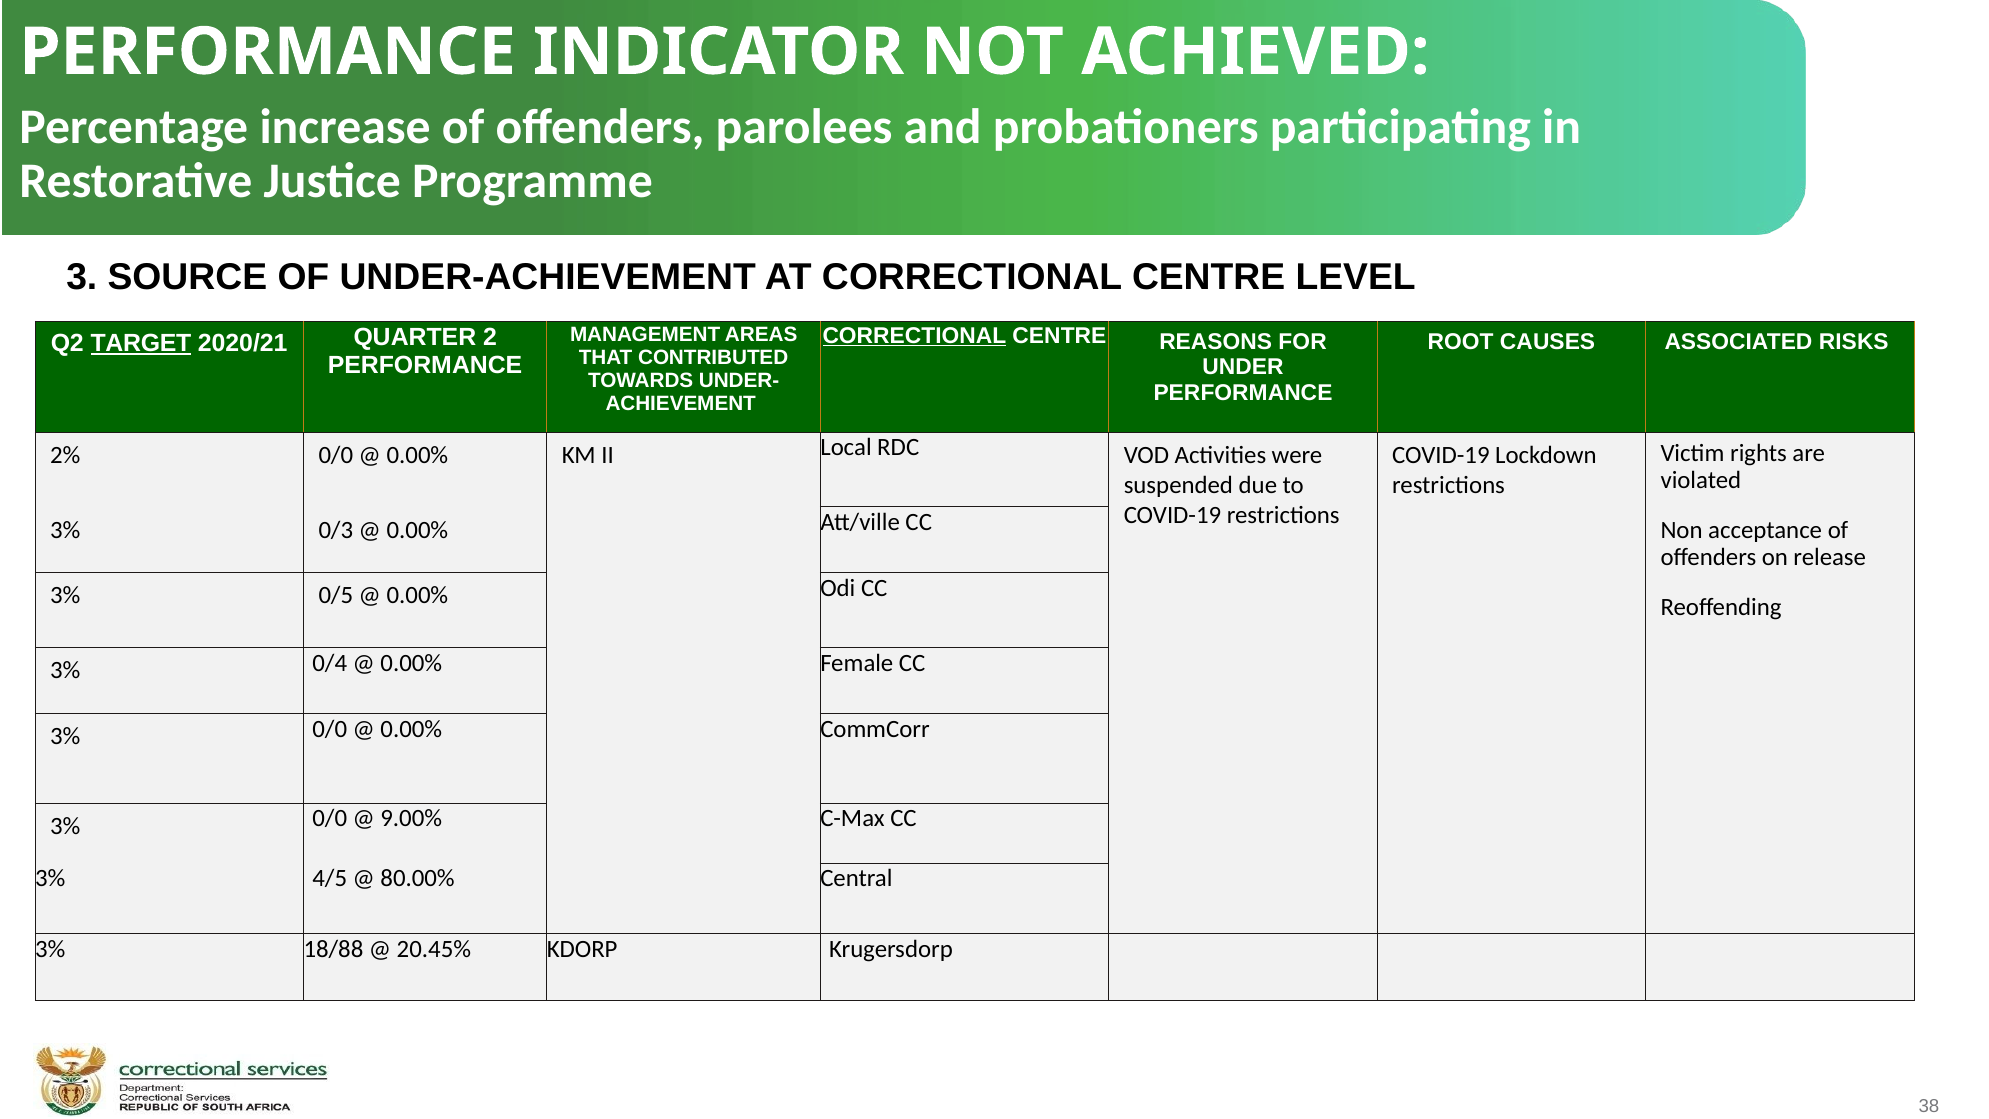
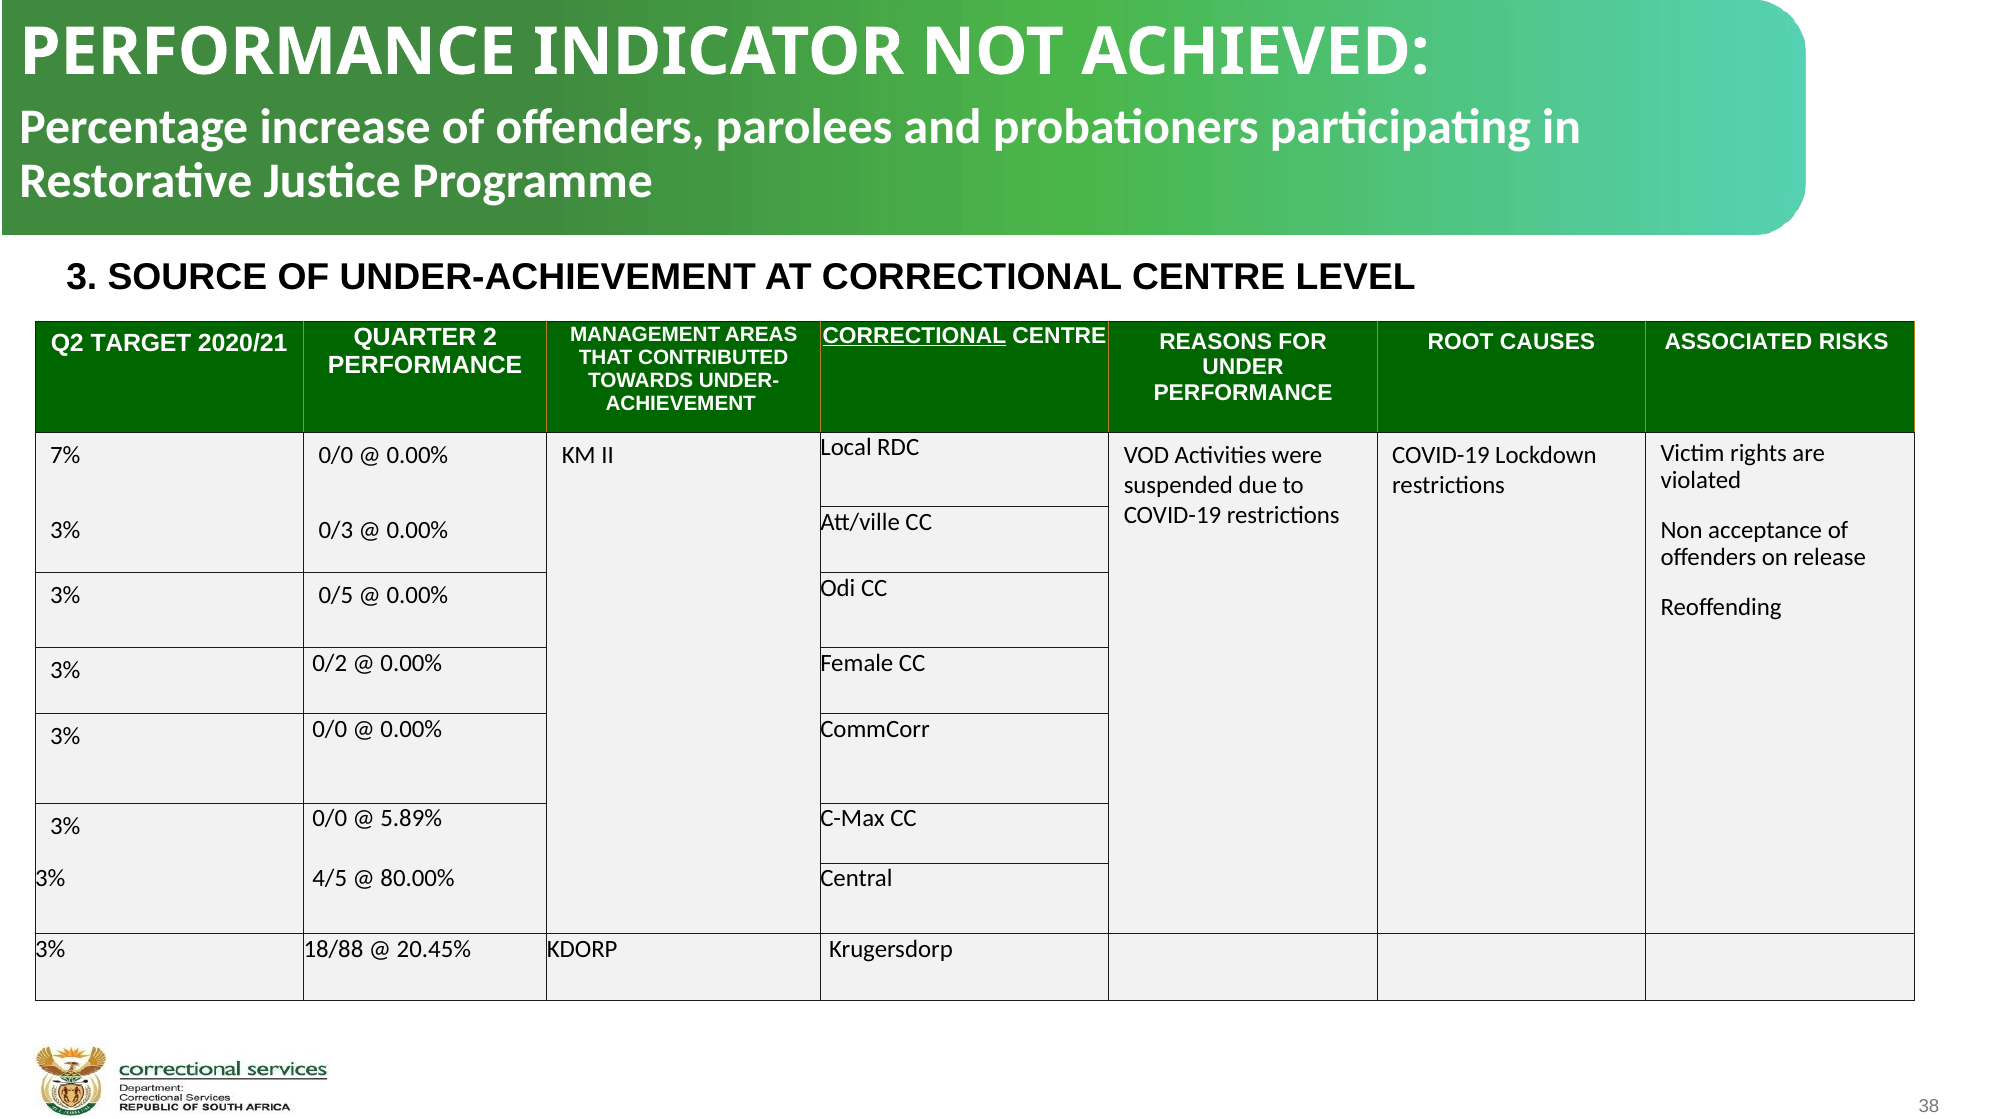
TARGET underline: present -> none (141, 343)
2%: 2% -> 7% (65, 455)
0/4: 0/4 -> 0/2 (330, 663)
9.00%: 9.00% -> 5.89% (411, 819)
